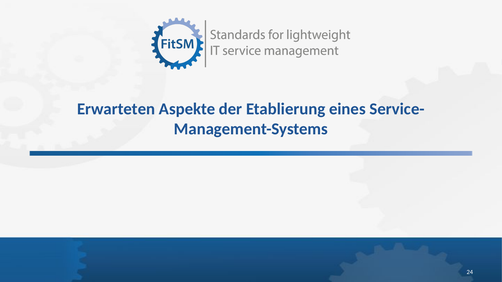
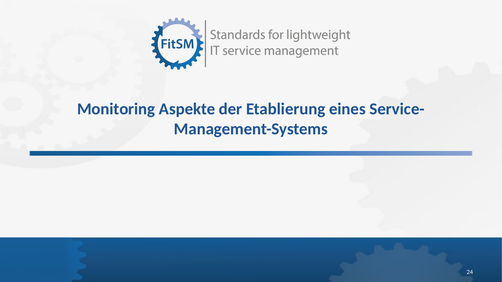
Erwarteten: Erwarteten -> Monitoring (116, 109)
